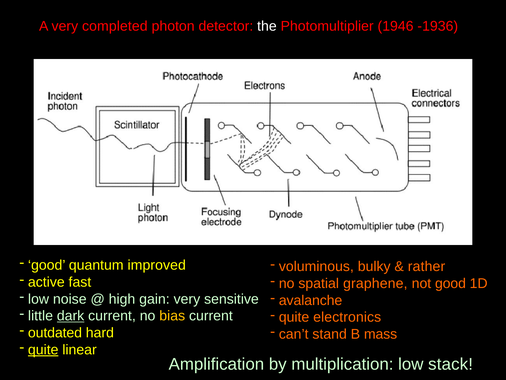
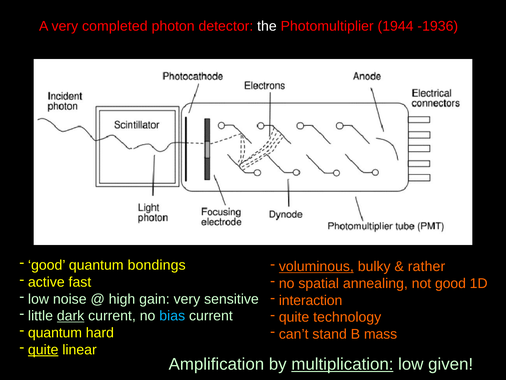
1946: 1946 -> 1944 (396, 26)
improved: improved -> bondings (157, 265)
voluminous underline: none -> present (316, 266)
graphene: graphene -> annealing (375, 283)
avalanche: avalanche -> interaction (311, 300)
bias colour: yellow -> light blue (172, 316)
electronics: electronics -> technology (347, 317)
outdated: outdated -> quantum (55, 332)
multiplication underline: none -> present (342, 364)
stack: stack -> given (451, 364)
